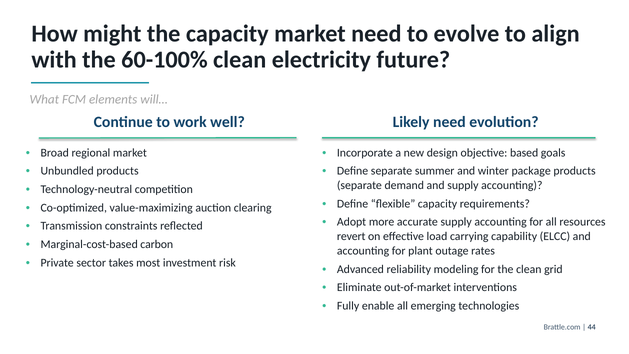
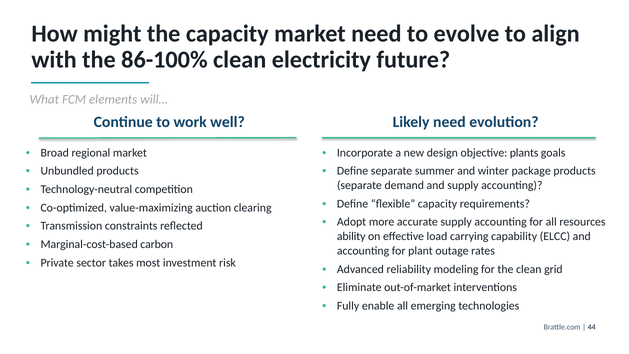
60-100%: 60-100% -> 86-100% (164, 60)
based: based -> plants (524, 153)
revert: revert -> ability (351, 236)
